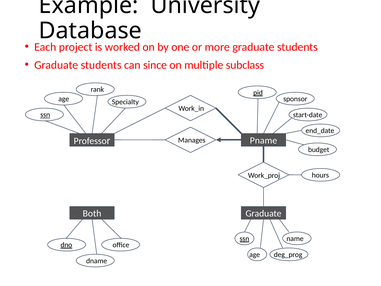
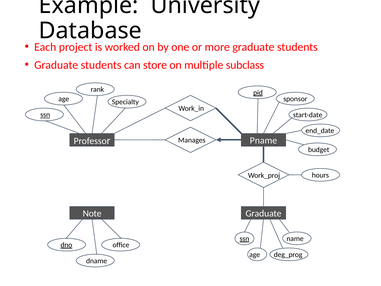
since: since -> store (155, 65)
Both: Both -> Note (92, 213)
